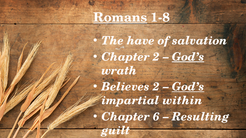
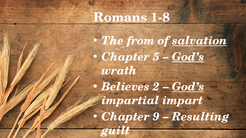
Romans underline: present -> none (120, 18)
have: have -> from (141, 41)
salvation underline: none -> present (200, 41)
Chapter 2: 2 -> 5 (156, 57)
within: within -> impart (183, 101)
6: 6 -> 9 (156, 117)
